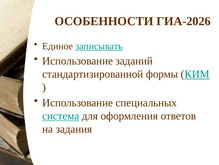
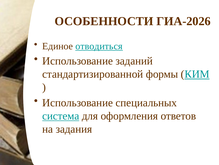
записывать: записывать -> отводиться (99, 46)
